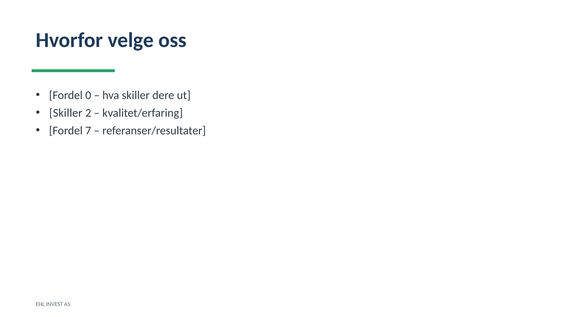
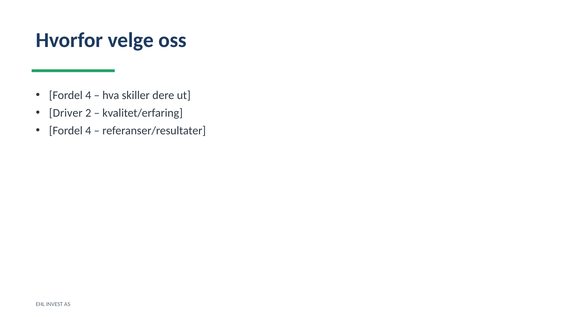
0: 0 -> 4 (88, 95)
Skiller: Skiller -> Driver (66, 113)
7: 7 -> 4 (88, 131)
